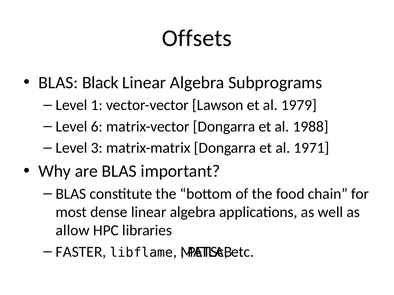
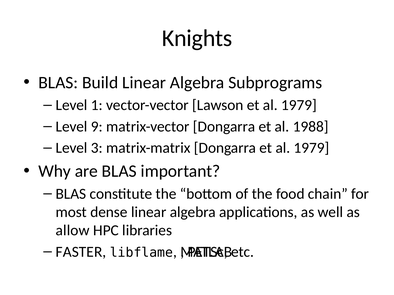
Offsets: Offsets -> Knights (197, 38)
Black: Black -> Build (100, 83)
6: 6 -> 9 (97, 127)
Dongarra et al 1971: 1971 -> 1979 (312, 148)
